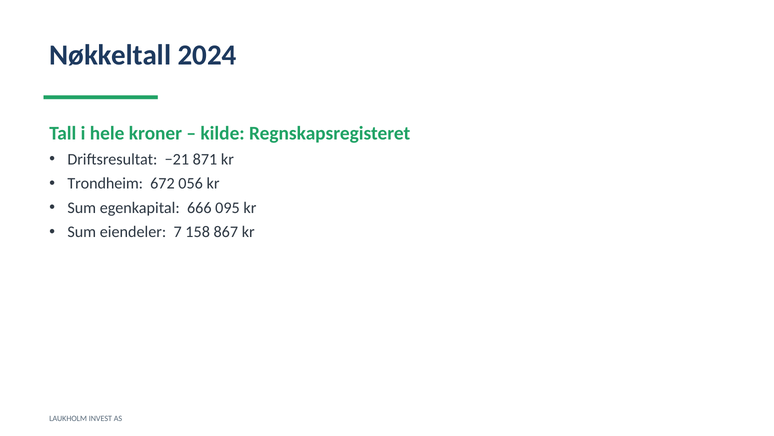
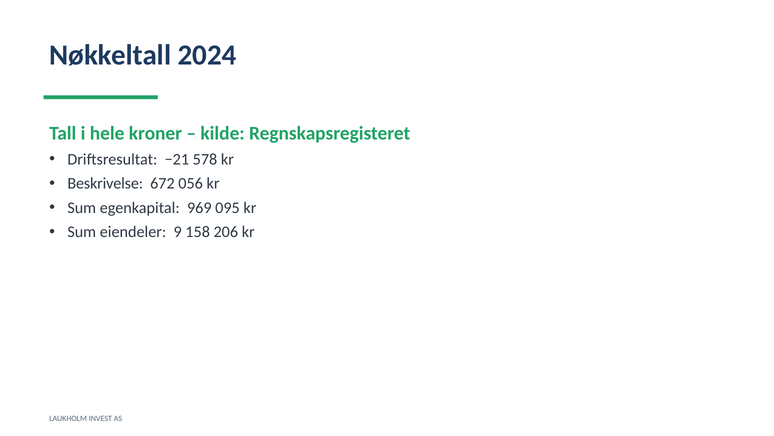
871: 871 -> 578 (205, 159)
Trondheim: Trondheim -> Beskrivelse (105, 183)
666: 666 -> 969 (199, 208)
7: 7 -> 9 (178, 232)
867: 867 -> 206 (226, 232)
